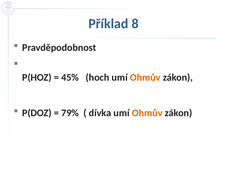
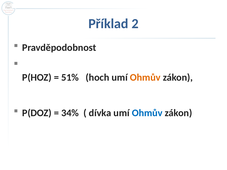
8: 8 -> 2 (135, 24)
45%: 45% -> 51% (70, 78)
79%: 79% -> 34% (70, 113)
Ohmův colour: orange -> blue (147, 113)
